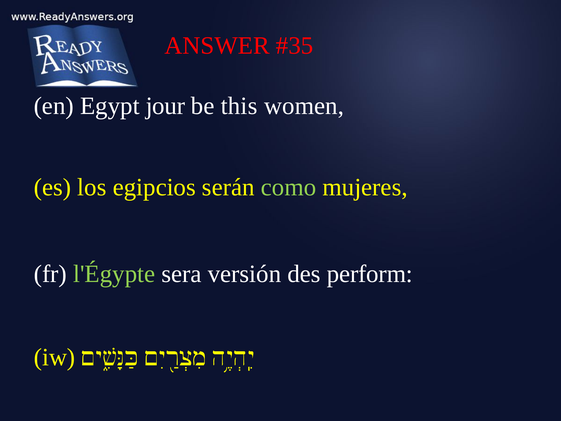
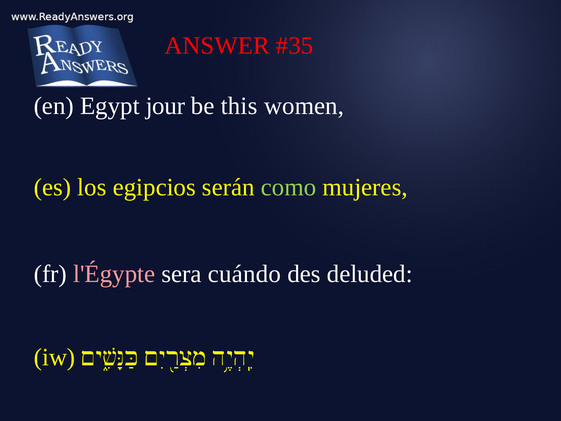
l'Égypte colour: light green -> pink (114, 274)
versión: versión -> cuándo (244, 274)
perform: perform -> deluded (370, 274)
